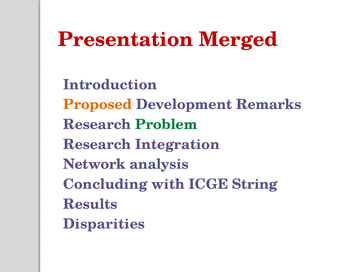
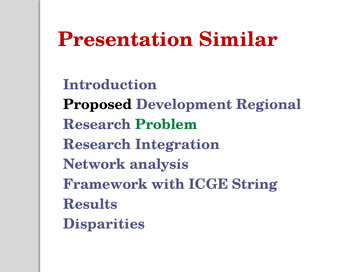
Merged: Merged -> Similar (238, 39)
Proposed colour: orange -> black (98, 104)
Remarks: Remarks -> Regional (269, 104)
Concluding: Concluding -> Framework (105, 184)
